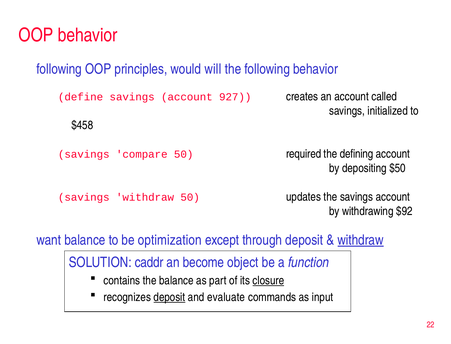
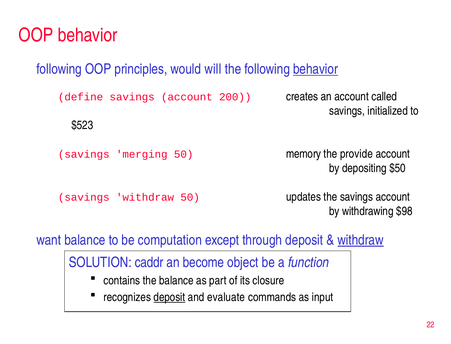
behavior underline: none -> present (316, 69)
927: 927 -> 200 (235, 97)
$458: $458 -> $523 (82, 125)
compare: compare -> merging (142, 154)
required: required -> memory (304, 154)
defining: defining -> provide (356, 154)
$92: $92 -> $98 (404, 211)
optimization: optimization -> computation (170, 240)
closure underline: present -> none (268, 280)
